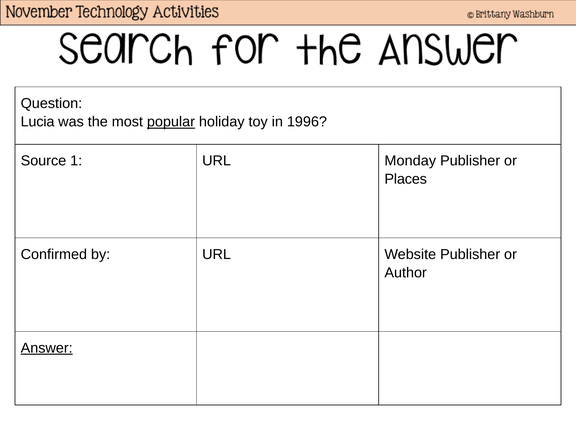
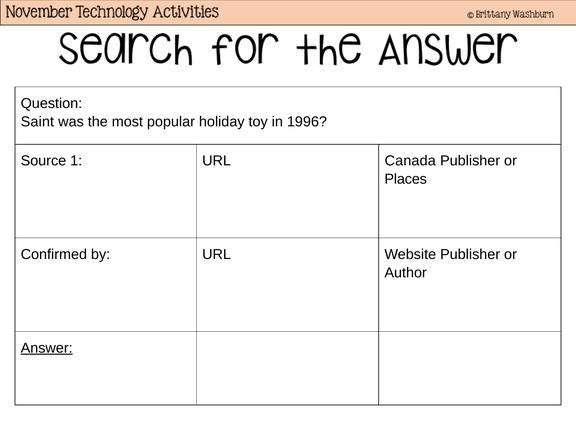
Lucia: Lucia -> Saint (37, 122)
popular underline: present -> none (171, 122)
Monday: Monday -> Canada (410, 161)
